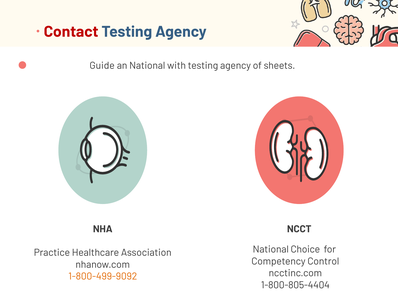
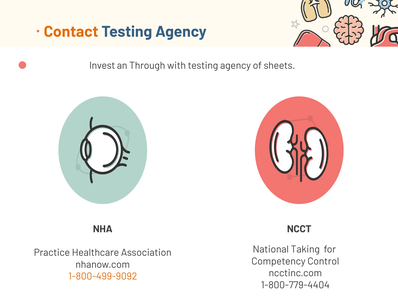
Contact colour: red -> orange (71, 32)
Guide: Guide -> Invest (102, 66)
an National: National -> Through (147, 66)
Choice: Choice -> Taking (305, 249)
1-800-805-4404: 1-800-805-4404 -> 1-800-779-4404 (295, 285)
